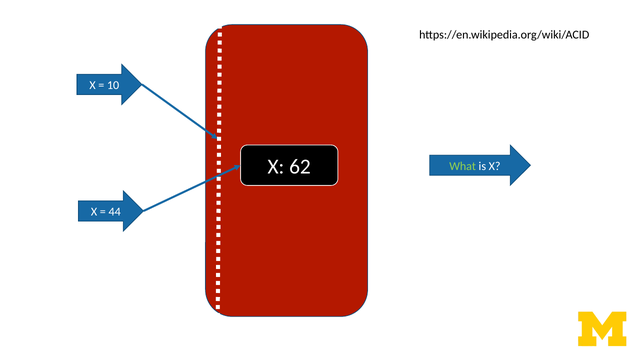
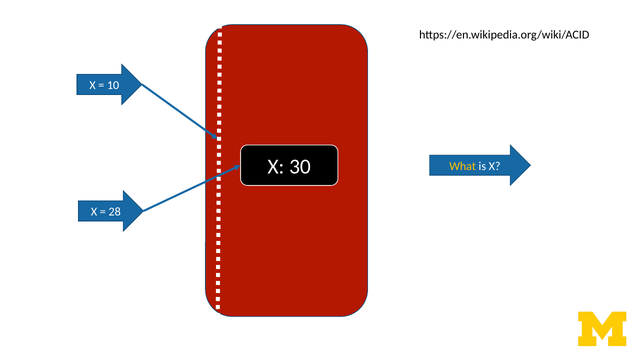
62: 62 -> 30 (300, 167)
What colour: light green -> yellow (463, 166)
44: 44 -> 28 (115, 212)
